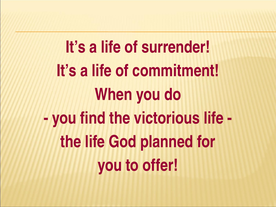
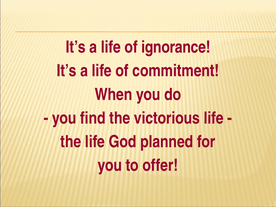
surrender: surrender -> ignorance (176, 47)
